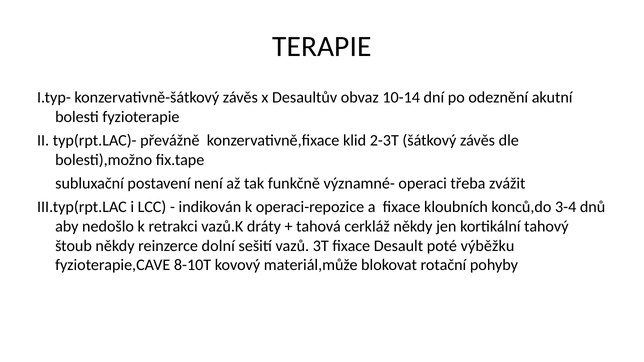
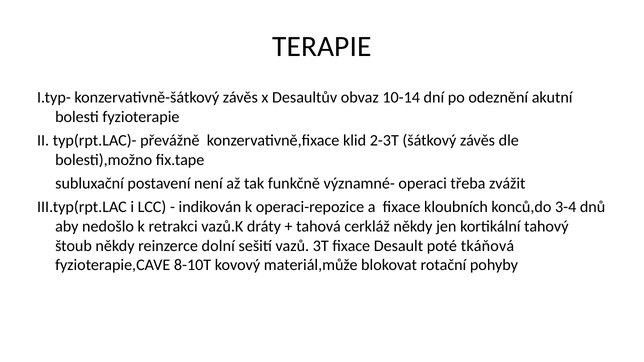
výběžku: výběžku -> tkáňová (487, 246)
